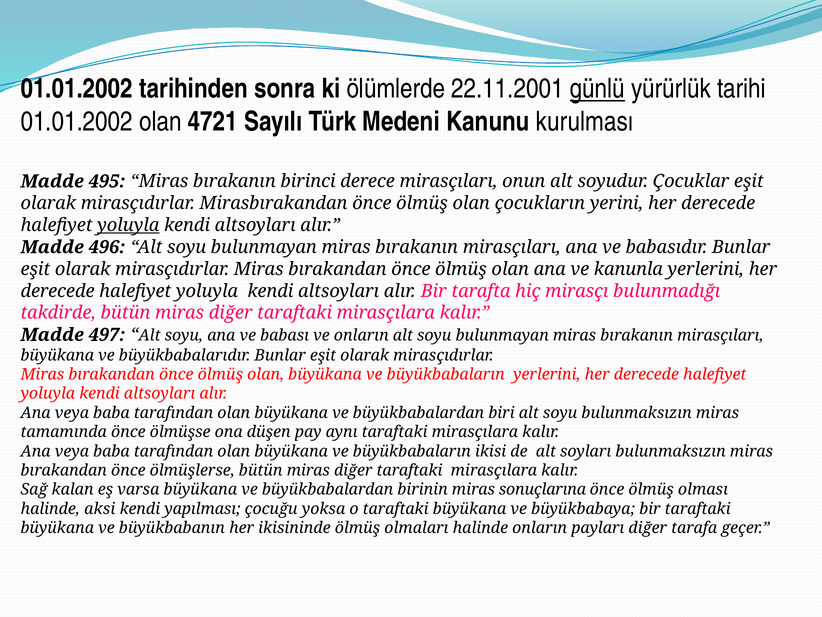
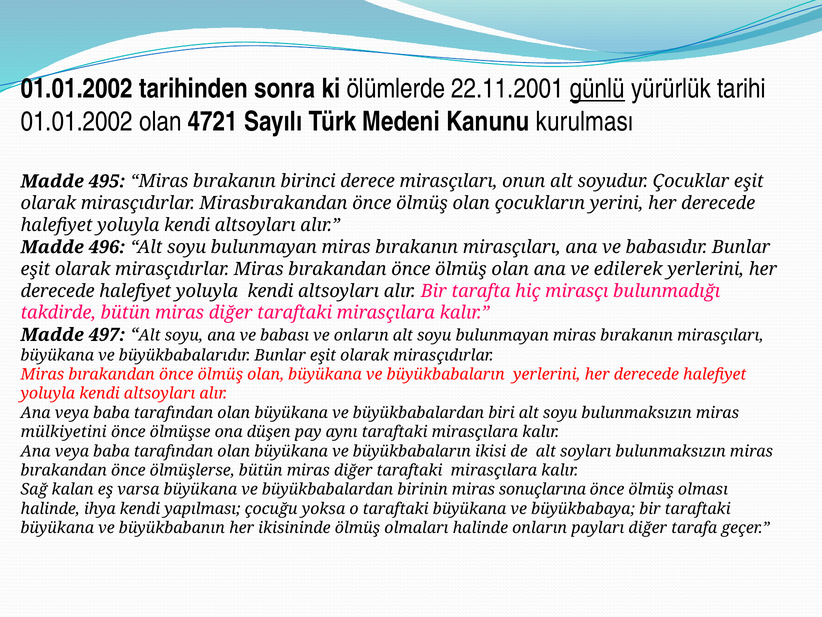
yoluyla underline: present -> none (128, 225)
kanunla: kanunla -> edilerek (628, 269)
tamamında: tamamında -> mülkiyetini (64, 432)
aksi: aksi -> ihya (100, 509)
